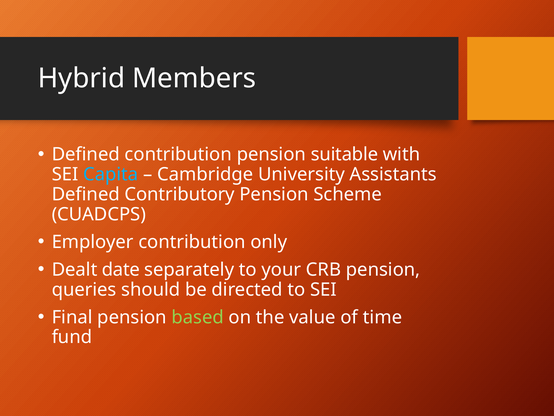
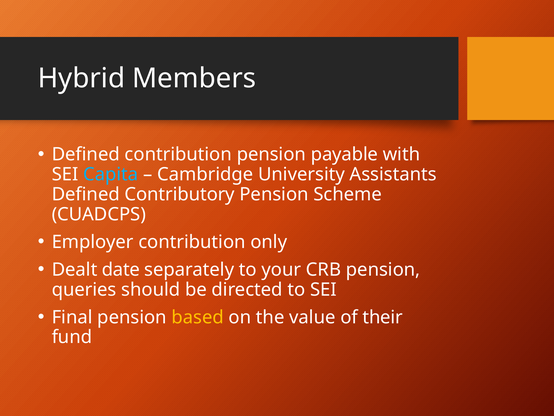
suitable: suitable -> payable (344, 154)
based colour: light green -> yellow (198, 317)
time: time -> their (383, 317)
